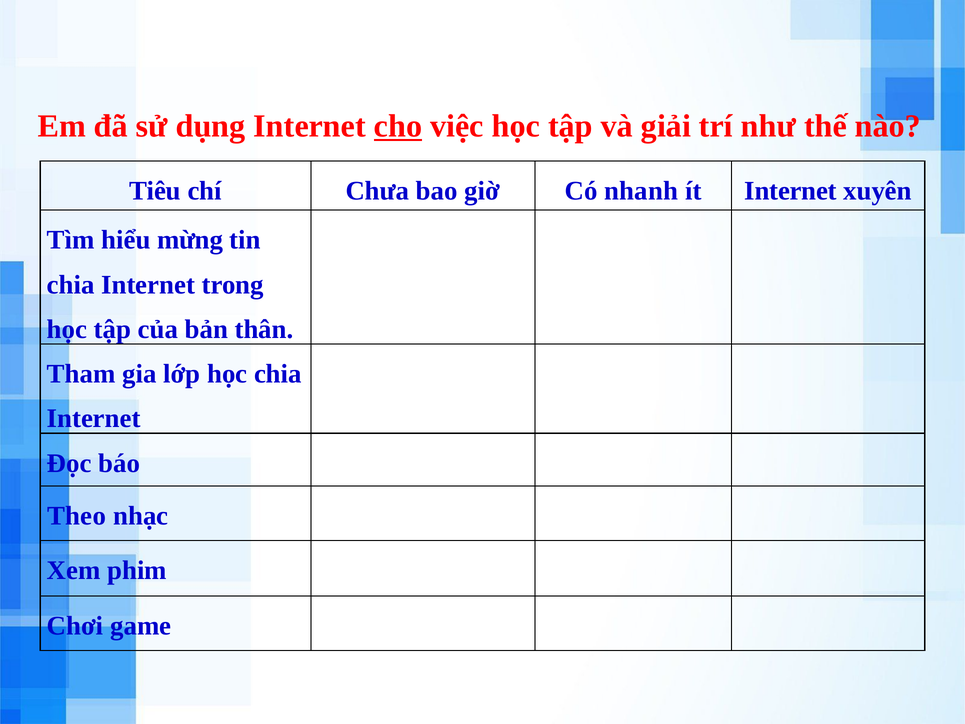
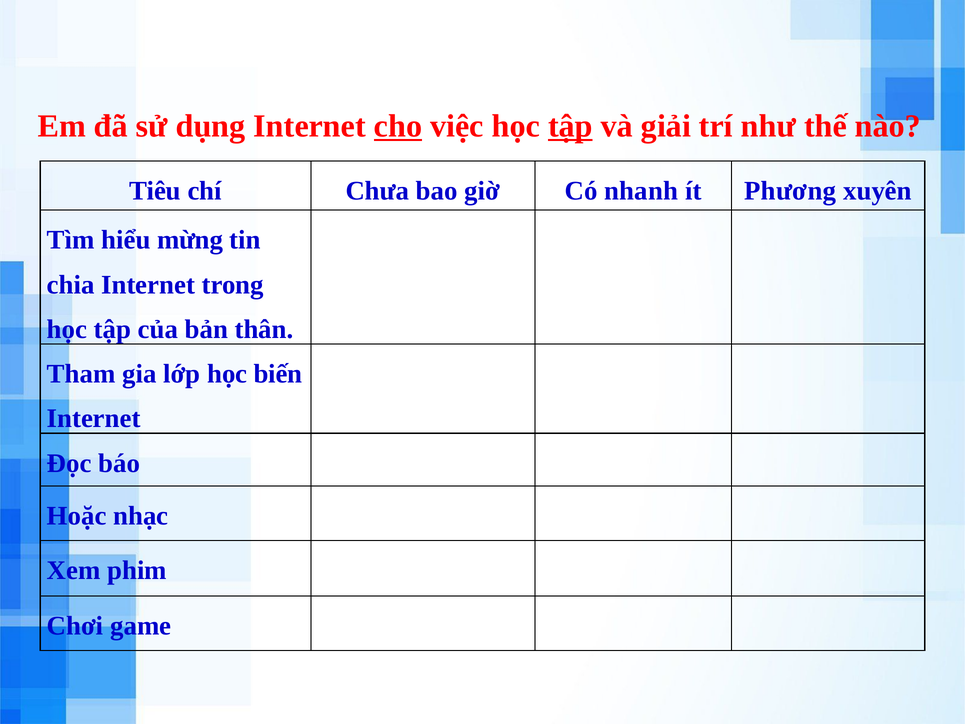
tập underline: none -> present (570, 126)
ít Internet: Internet -> Phương (790, 191)
học chia: chia -> biến (278, 374)
Theo: Theo -> Hoặc (77, 516)
